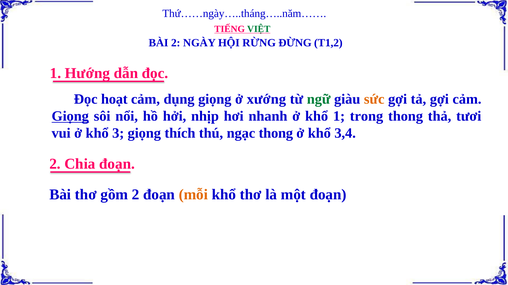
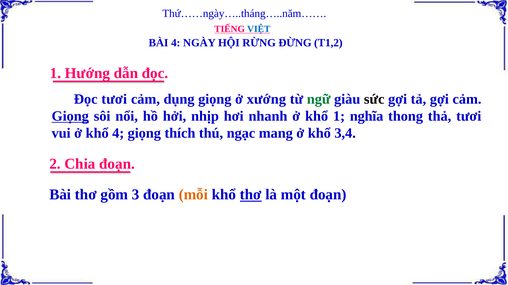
VIỆT colour: green -> blue (259, 29)
BÀI 2: 2 -> 4 (176, 43)
Đọc hoạt: hoạt -> tươi (114, 99)
sức colour: orange -> black (374, 99)
trong: trong -> nghĩa (367, 116)
khổ 3: 3 -> 4 (118, 133)
ngạc thong: thong -> mang (276, 133)
gồm 2: 2 -> 3 (136, 195)
thơ underline: none -> present (251, 195)
